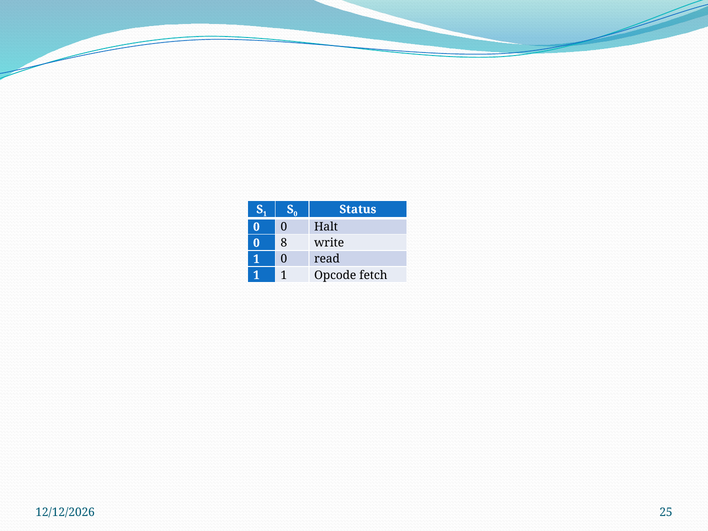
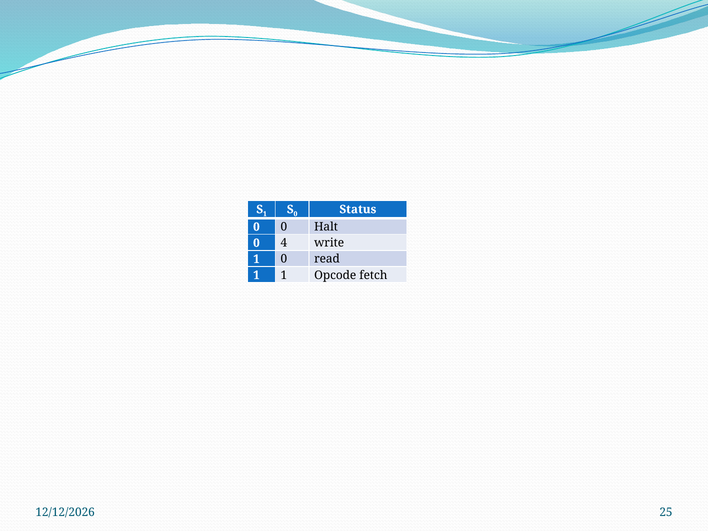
8: 8 -> 4 (284, 243)
